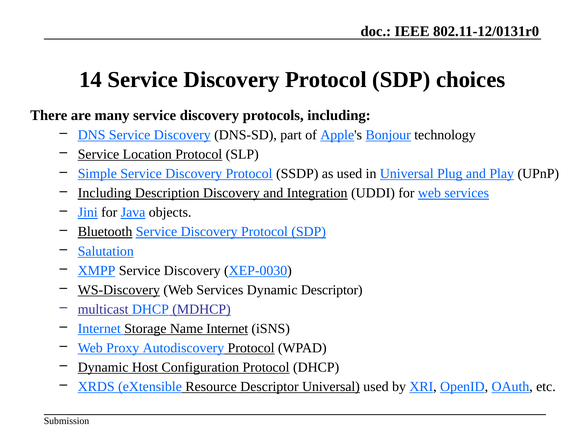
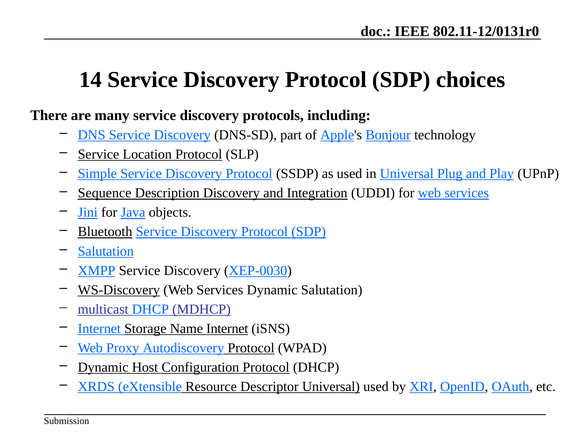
Including: Including -> Sequence (105, 193)
Dynamic Descriptor: Descriptor -> Salutation (332, 290)
